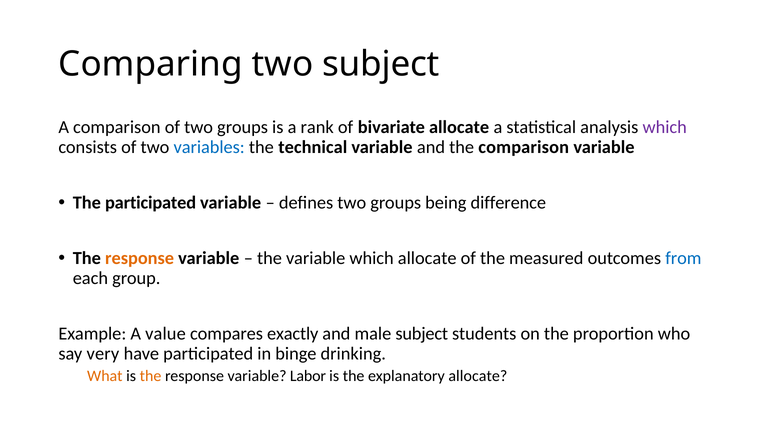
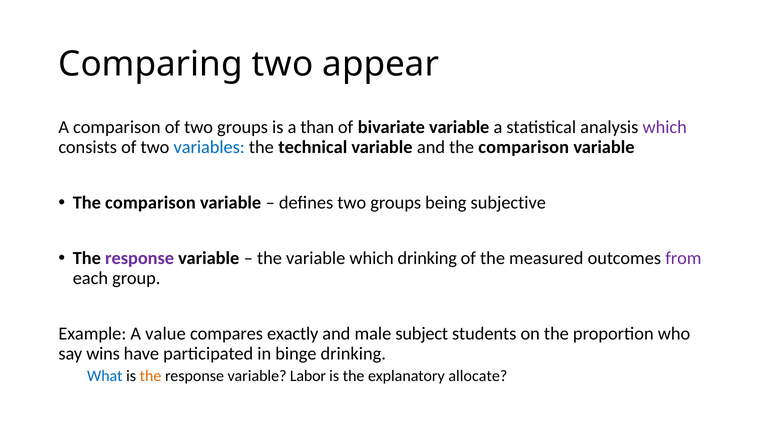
two subject: subject -> appear (381, 64)
rank: rank -> than (317, 127)
bivariate allocate: allocate -> variable (459, 127)
participated: participated -> comparison (150, 203)
difference: difference -> subjective (508, 203)
response colour: orange -> purple (140, 258)
which allocate: allocate -> drinking (427, 258)
from colour: blue -> purple (683, 258)
very: very -> wins (103, 354)
What colour: orange -> blue (105, 376)
